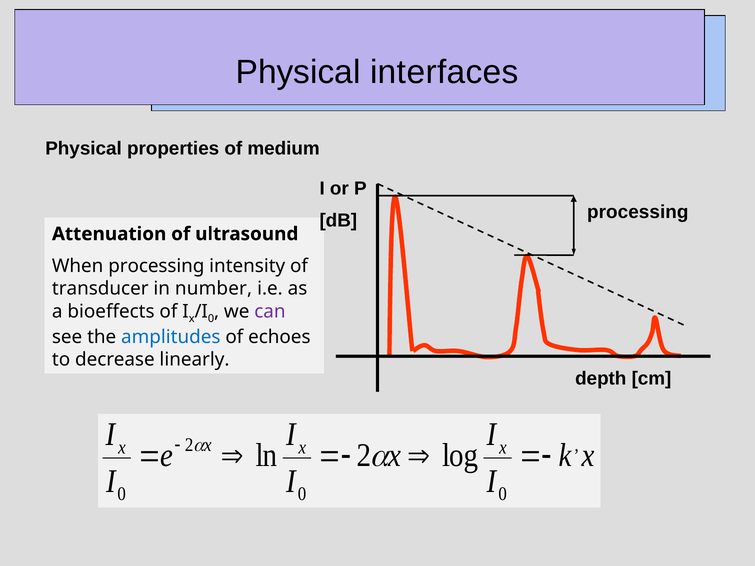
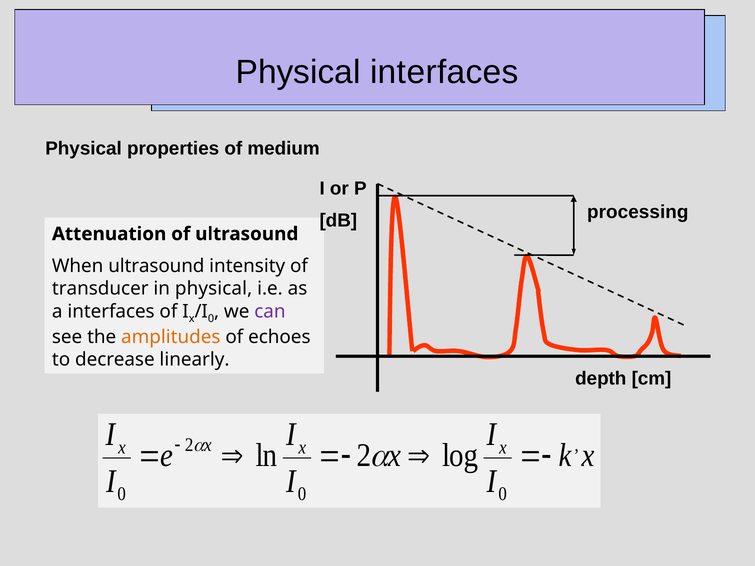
When processing: processing -> ultrasound (156, 266)
in number: number -> physical (214, 289)
a bioeffects: bioeffects -> interfaces (111, 311)
amplitudes colour: blue -> orange (171, 337)
